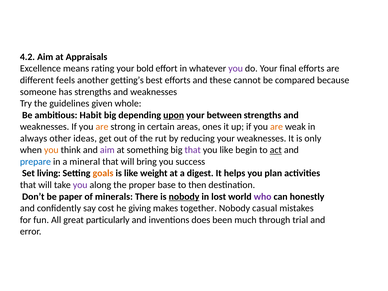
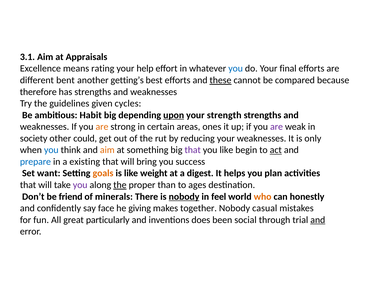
4.2: 4.2 -> 3.1 (27, 57)
bold: bold -> help (145, 69)
you colour: purple -> blue (236, 69)
feels: feels -> bent (65, 80)
these underline: none -> present (221, 80)
someone: someone -> therefore (38, 92)
whole: whole -> cycles (128, 103)
between: between -> strength (224, 115)
are colour: orange -> purple (277, 127)
always: always -> society (34, 138)
ideas: ideas -> could (85, 138)
you colour: orange -> blue (51, 150)
aim colour: purple -> orange (107, 150)
mineral: mineral -> existing (85, 162)
living: living -> want (49, 173)
the underline: none -> present (120, 185)
base: base -> than (167, 185)
then: then -> ages (197, 185)
paper: paper -> friend (71, 197)
lost: lost -> feel (219, 197)
who colour: purple -> orange (263, 197)
cost: cost -> face (106, 208)
much: much -> social (246, 220)
and underline: none -> present (318, 220)
